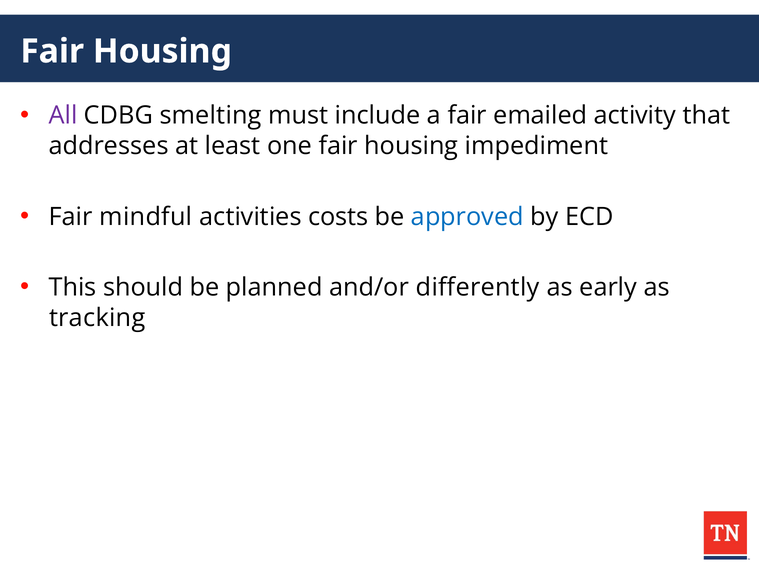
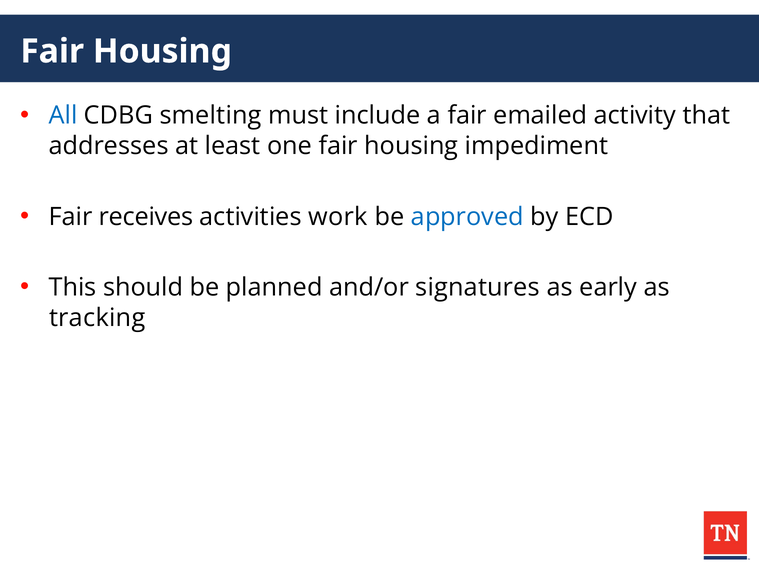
All colour: purple -> blue (63, 116)
mindful: mindful -> receives (146, 217)
costs: costs -> work (338, 217)
differently: differently -> signatures (478, 288)
